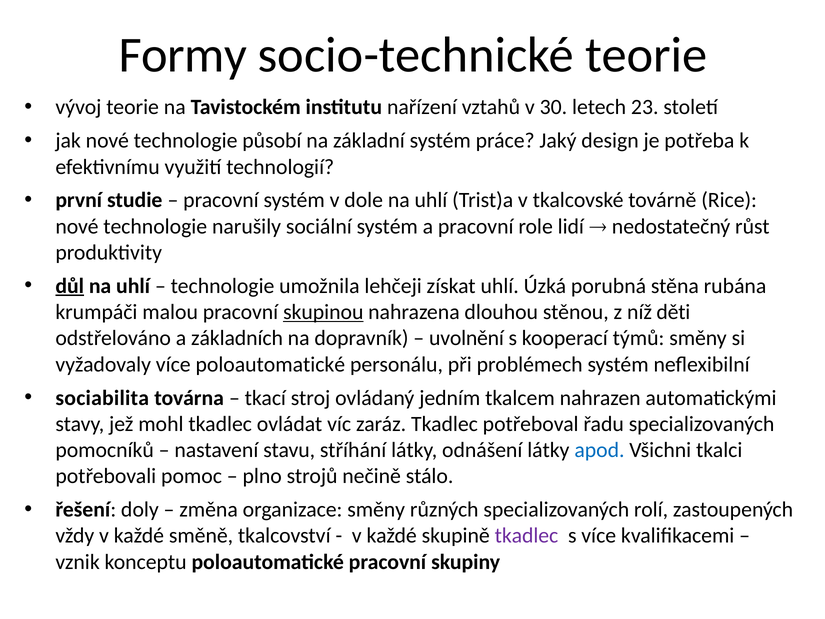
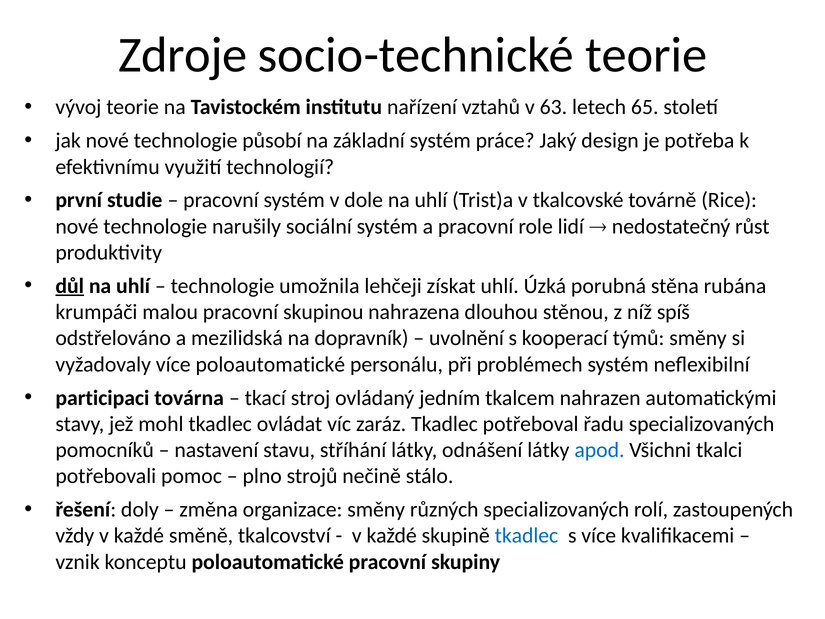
Formy: Formy -> Zdroje (183, 55)
30: 30 -> 63 (553, 107)
23: 23 -> 65 (645, 107)
skupinou underline: present -> none (323, 312)
děti: děti -> spíš (673, 312)
základních: základních -> mezilidská (237, 338)
sociabilita: sociabilita -> participaci (102, 398)
tkadlec colour: purple -> blue (526, 536)
